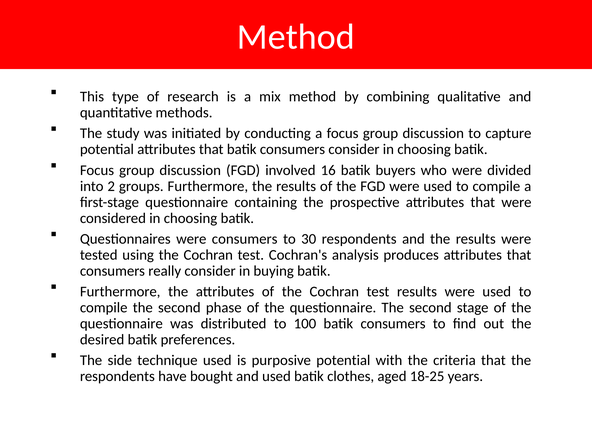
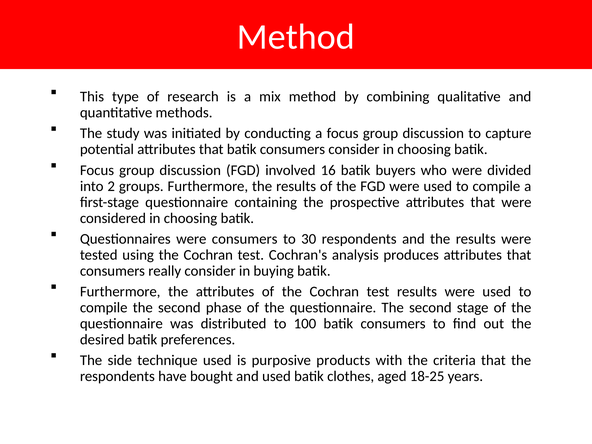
purposive potential: potential -> products (343, 360)
